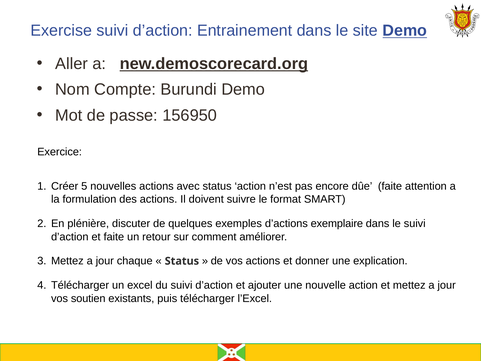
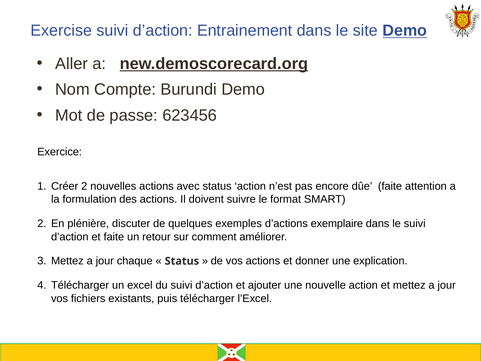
156950: 156950 -> 623456 (190, 115)
Créer 5: 5 -> 2 (84, 186)
soutien: soutien -> fichiers (88, 298)
